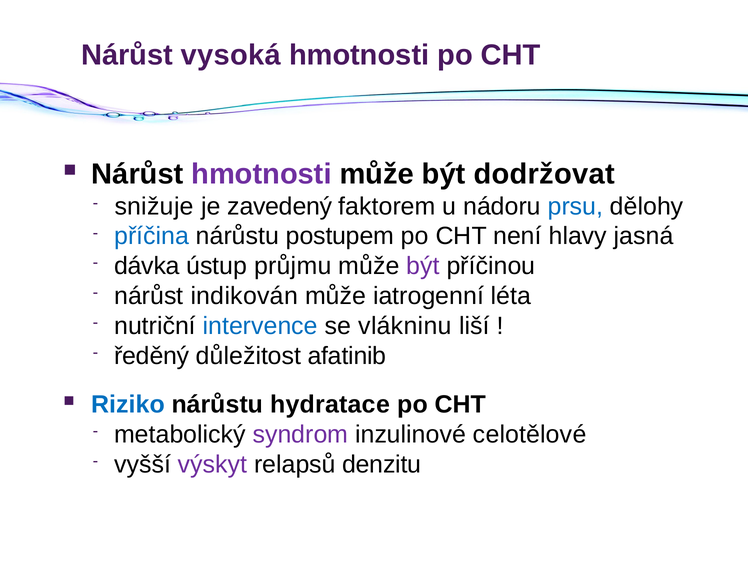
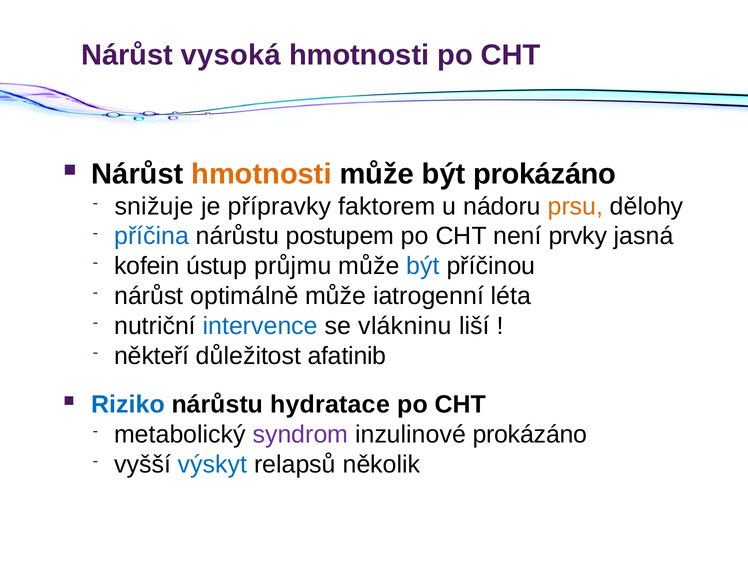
hmotnosti colour: purple -> orange (262, 174)
být dodržovat: dodržovat -> prokázáno (545, 174)
zavedený: zavedený -> přípravky (280, 206)
prsu colour: blue -> orange (575, 206)
hlavy: hlavy -> prvky (578, 236)
dávka: dávka -> kofein (147, 266)
být colour: purple -> blue (423, 266)
indikován: indikován -> optimálně (244, 296)
ředěný: ředěný -> někteří (152, 356)
inzulinové celotělové: celotělové -> prokázáno (530, 434)
výskyt colour: purple -> blue (213, 464)
denzitu: denzitu -> několik (381, 464)
